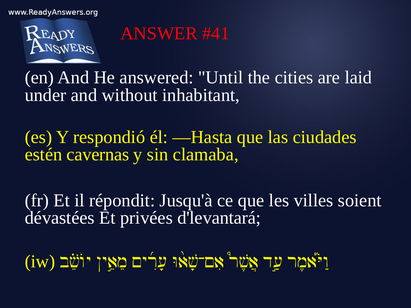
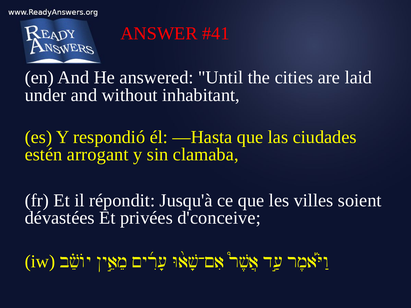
cavernas: cavernas -> arrogant (98, 155)
d'levantará: d'levantará -> d'conceive (219, 218)
